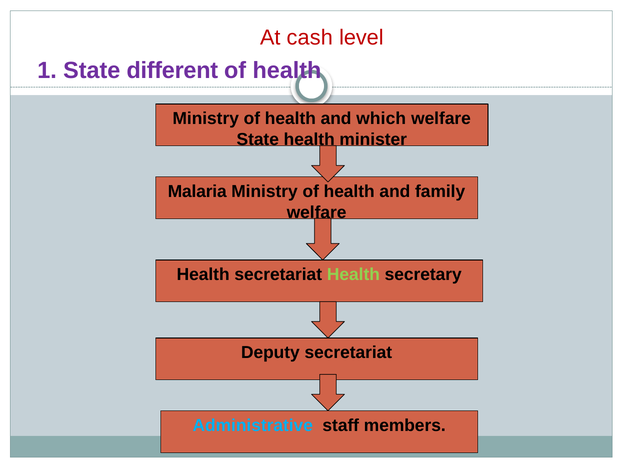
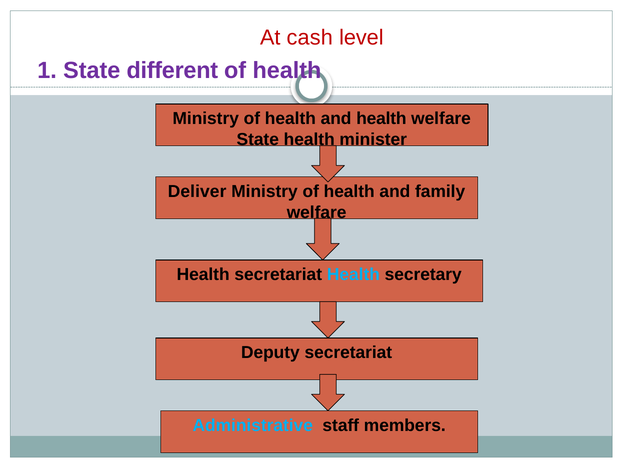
and which: which -> health (381, 119)
Malaria: Malaria -> Deliver (197, 191)
Health colour: light green -> light blue (353, 274)
